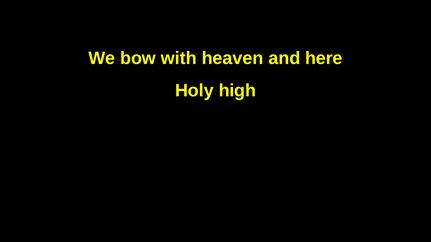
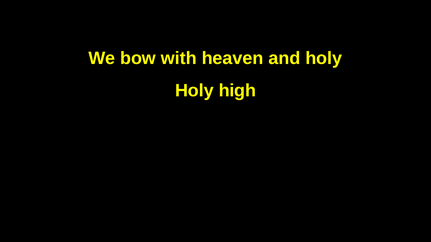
and here: here -> holy (324, 58)
